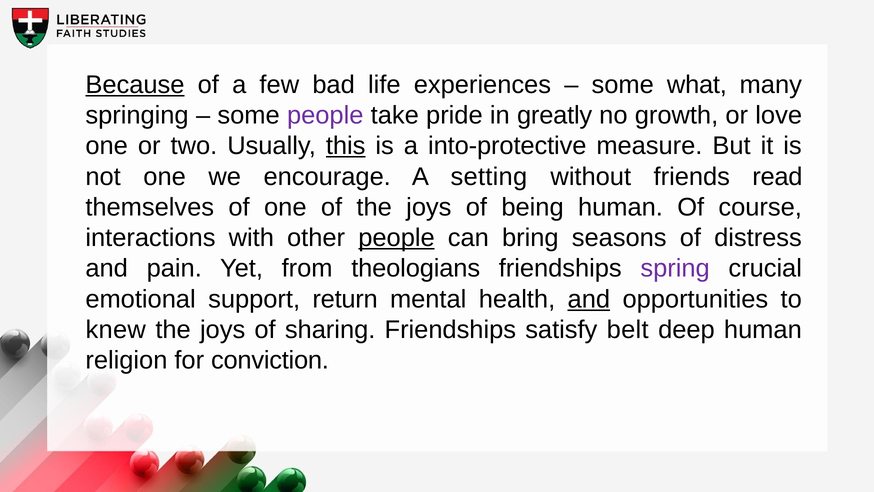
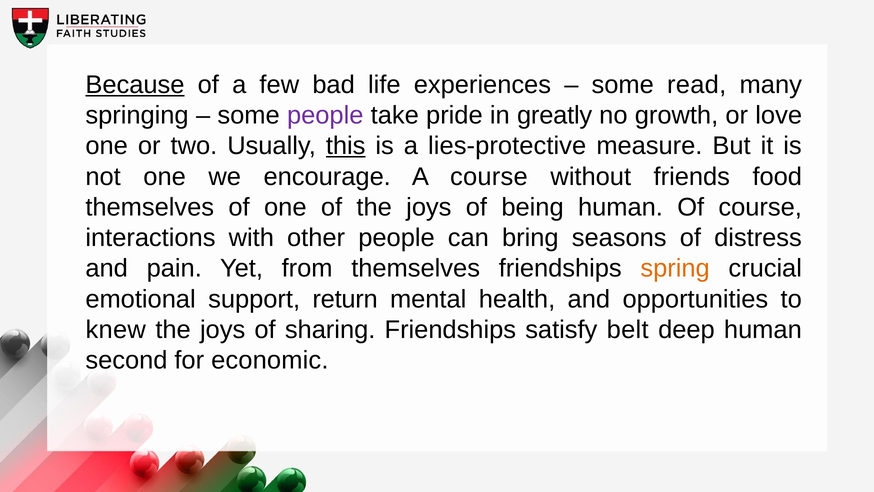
what: what -> read (697, 85)
into-protective: into-protective -> lies-protective (507, 146)
A setting: setting -> course (489, 176)
read: read -> food (777, 176)
people underline: present -> none (397, 238)
from theologians: theologians -> themselves (416, 268)
spring colour: purple -> orange (675, 268)
and underline: present -> none (589, 299)
religion: religion -> second (126, 360)
conviction: conviction -> economic (270, 360)
